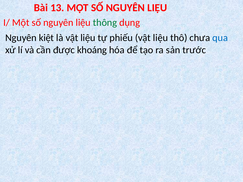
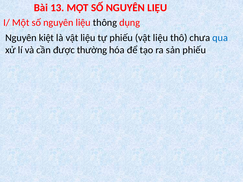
thông colour: green -> black (105, 23)
khoáng: khoáng -> thường (92, 50)
sản trước: trước -> phiếu (194, 50)
